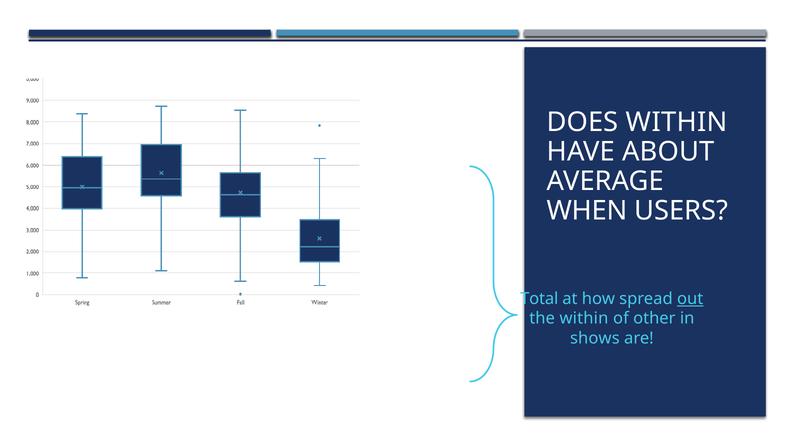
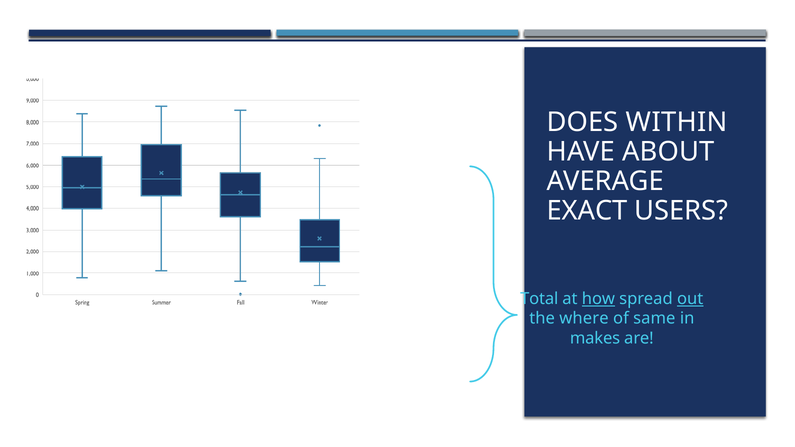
WHEN: WHEN -> EXACT (587, 211)
how underline: none -> present (598, 299)
the within: within -> where (584, 319)
other: other -> same (654, 319)
shows: shows -> makes (595, 339)
